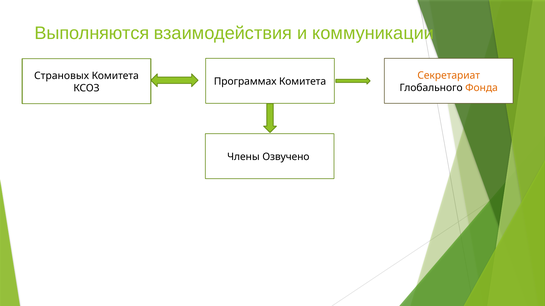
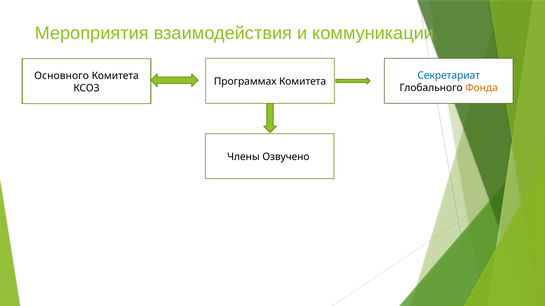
Выполняются: Выполняются -> Мероприятия (92, 33)
Секретариат colour: orange -> blue (449, 76)
Страновых: Страновых -> Основного (62, 76)
